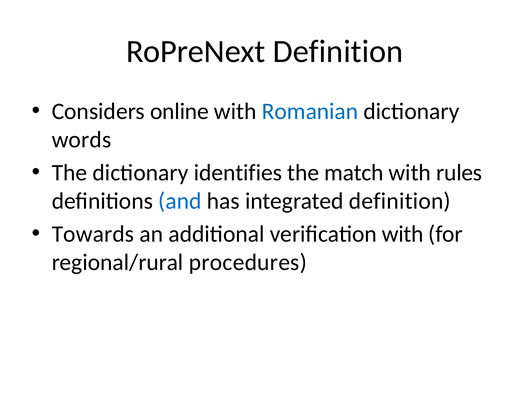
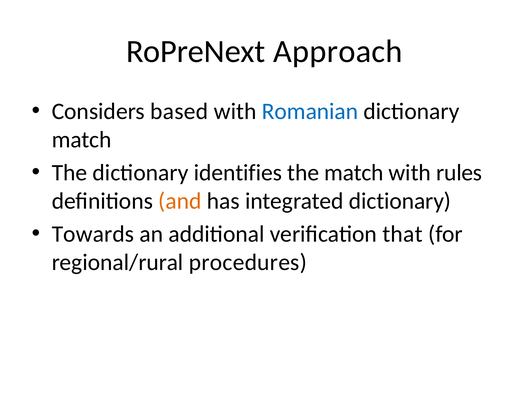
RoPreNext Definition: Definition -> Approach (338, 51)
online: online -> based (179, 111)
words: words -> match (82, 139)
and colour: blue -> orange (180, 201)
integrated definition: definition -> dictionary (400, 201)
verification with: with -> that (403, 234)
